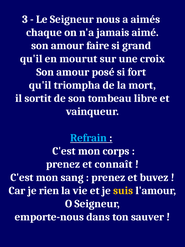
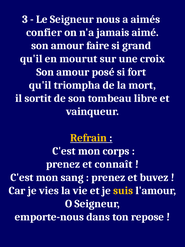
chaque: chaque -> confier (44, 32)
Refrain colour: light blue -> yellow (89, 138)
rien: rien -> vies (49, 190)
sauver: sauver -> repose (148, 217)
